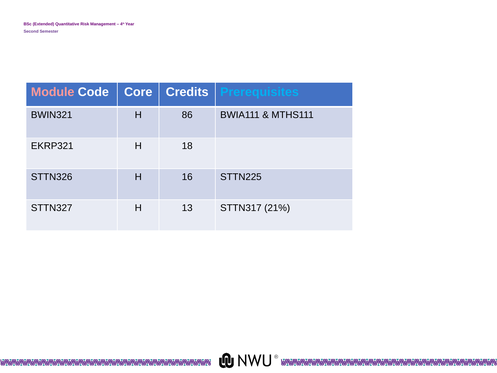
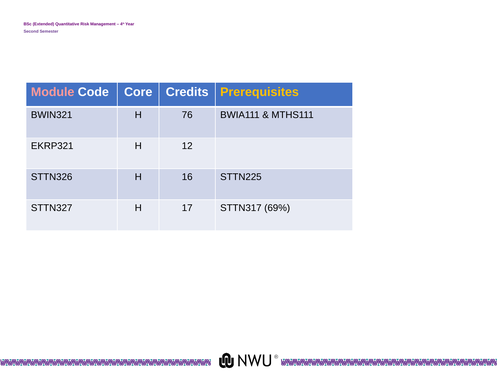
Prerequisites colour: light blue -> yellow (260, 92)
86: 86 -> 76 (187, 115)
18: 18 -> 12 (187, 146)
13: 13 -> 17 (187, 208)
21%: 21% -> 69% (277, 208)
